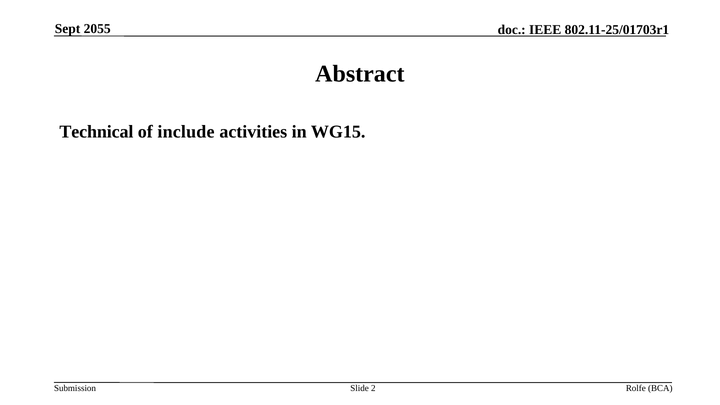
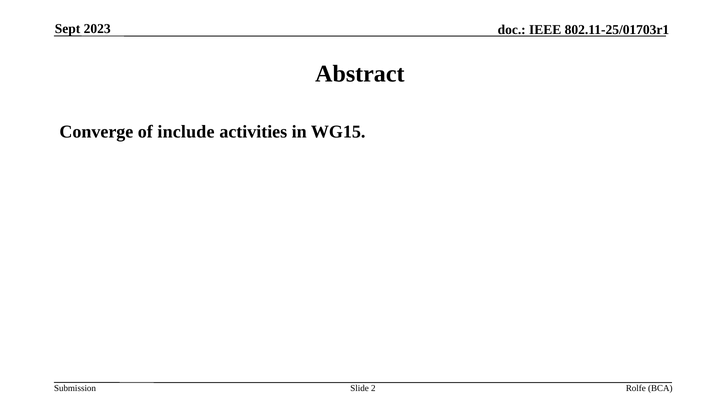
2055: 2055 -> 2023 (97, 29)
Technical: Technical -> Converge (96, 132)
